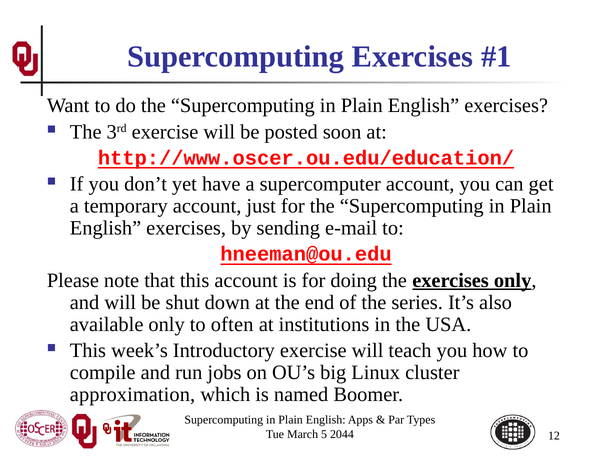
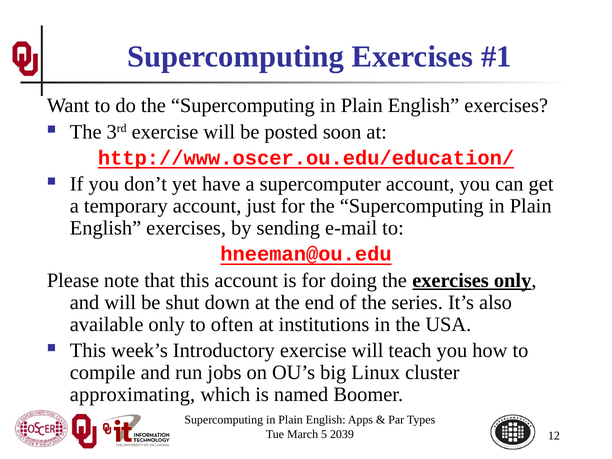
approximation: approximation -> approximating (133, 394)
2044: 2044 -> 2039 (342, 434)
